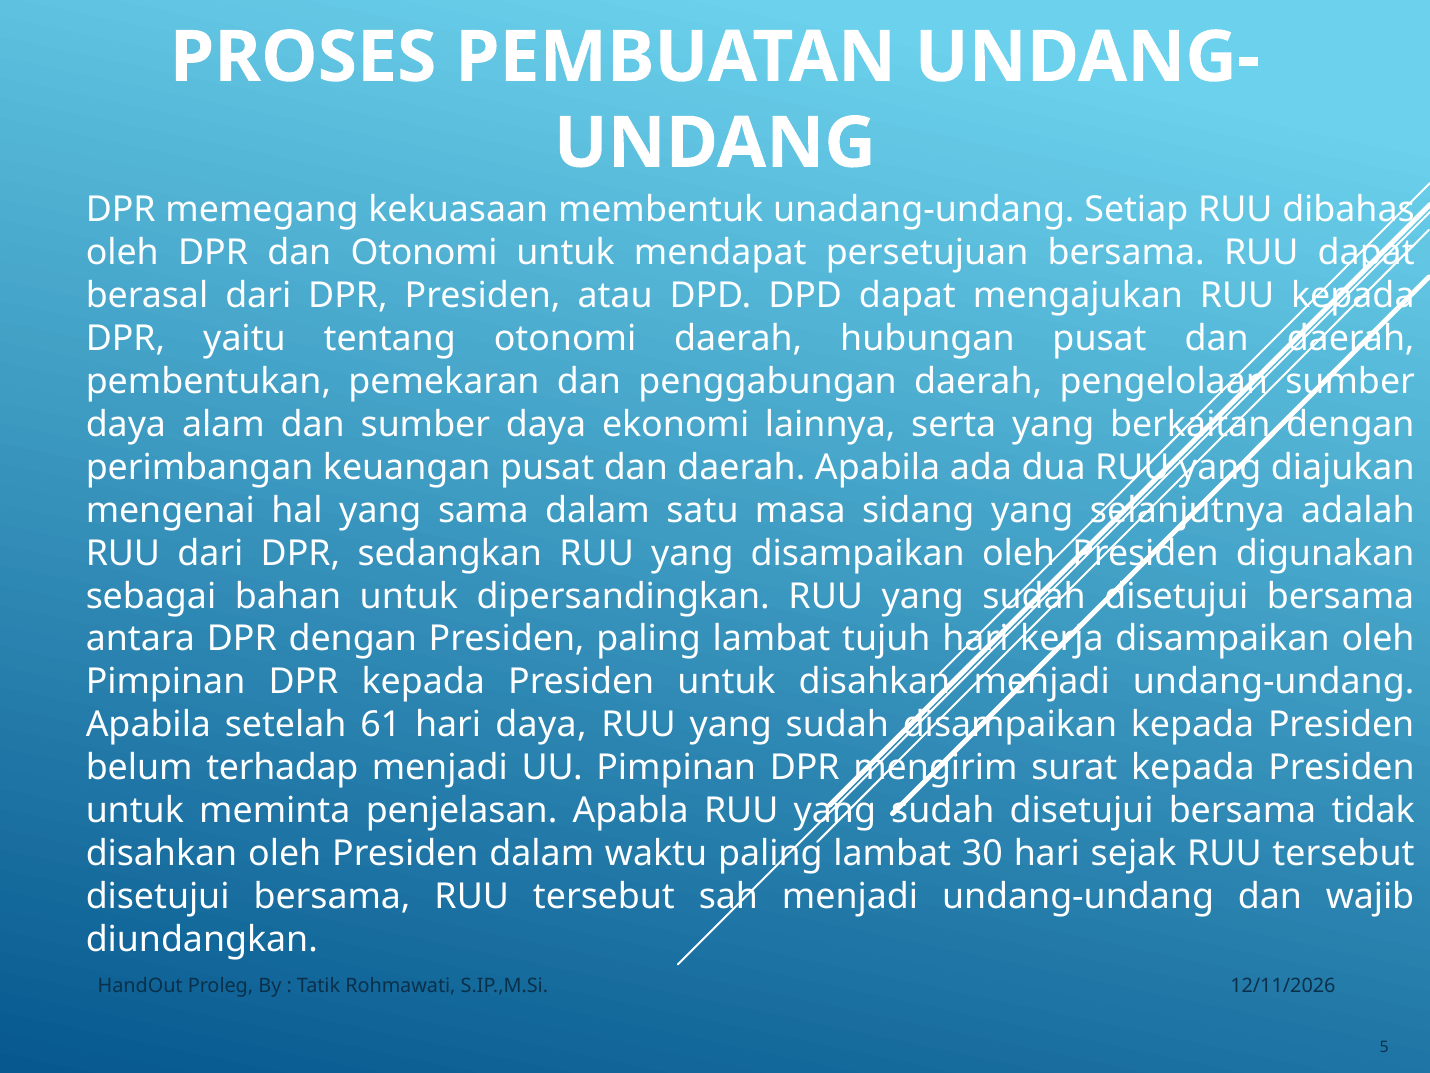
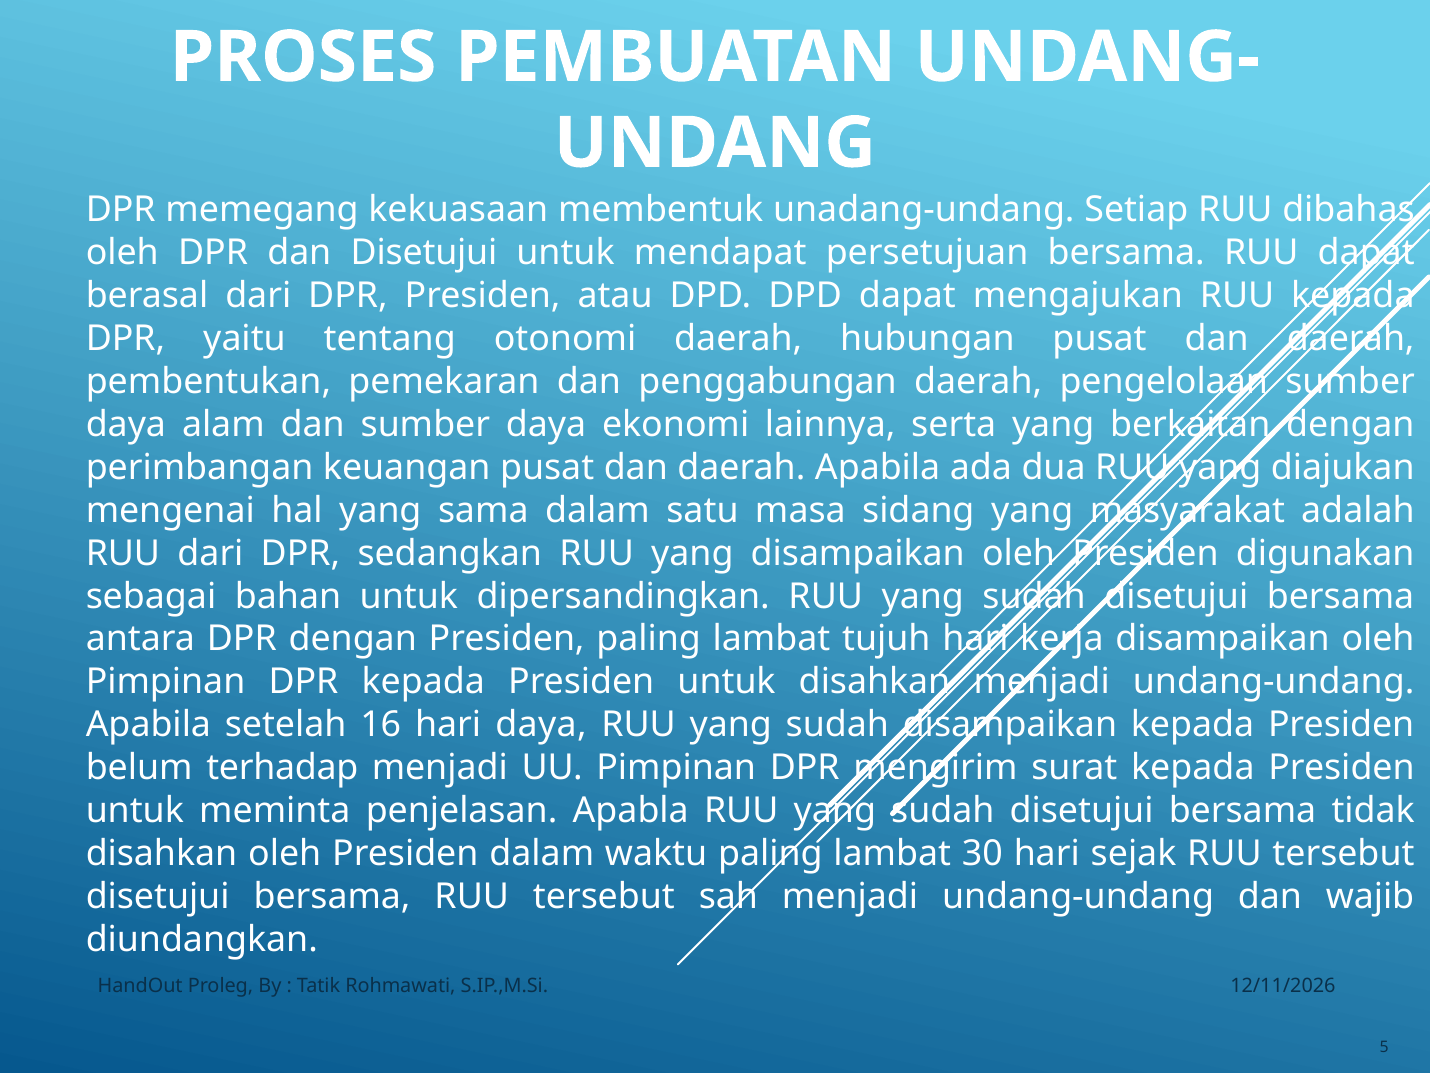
dan Otonomi: Otonomi -> Disetujui (424, 253)
selanjutnya: selanjutnya -> masyarakat (1187, 510)
61: 61 -> 16 (381, 725)
